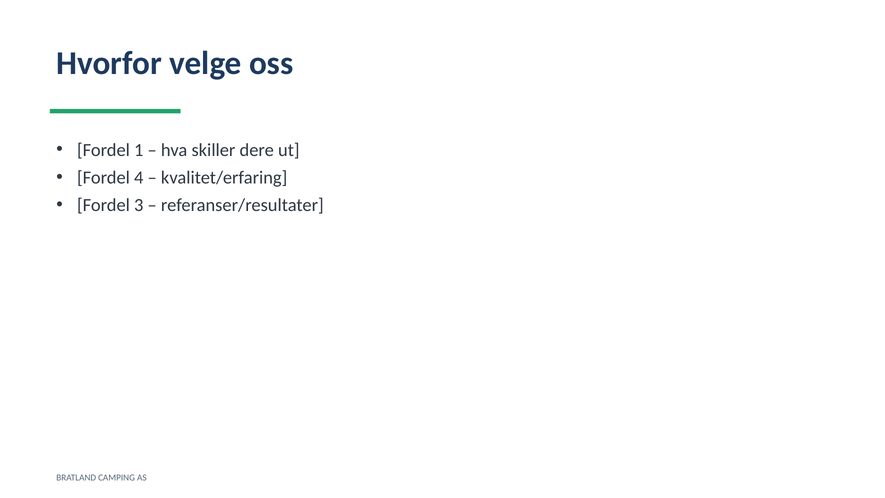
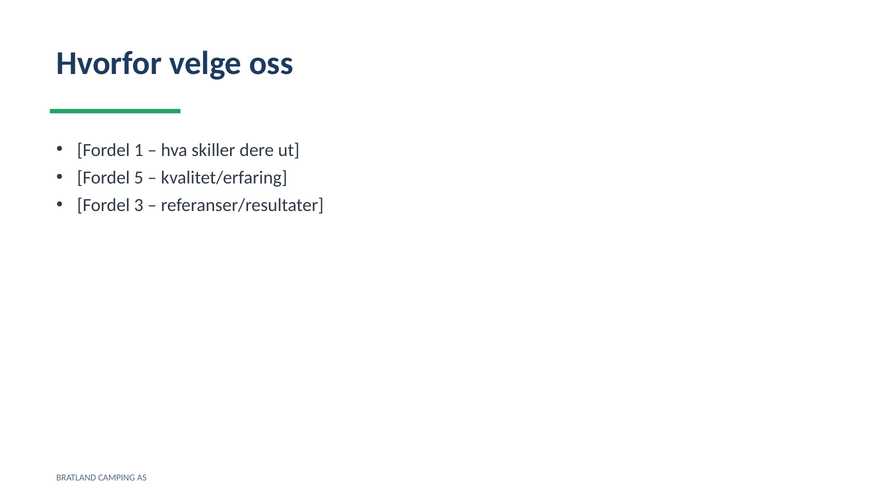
4: 4 -> 5 (139, 178)
